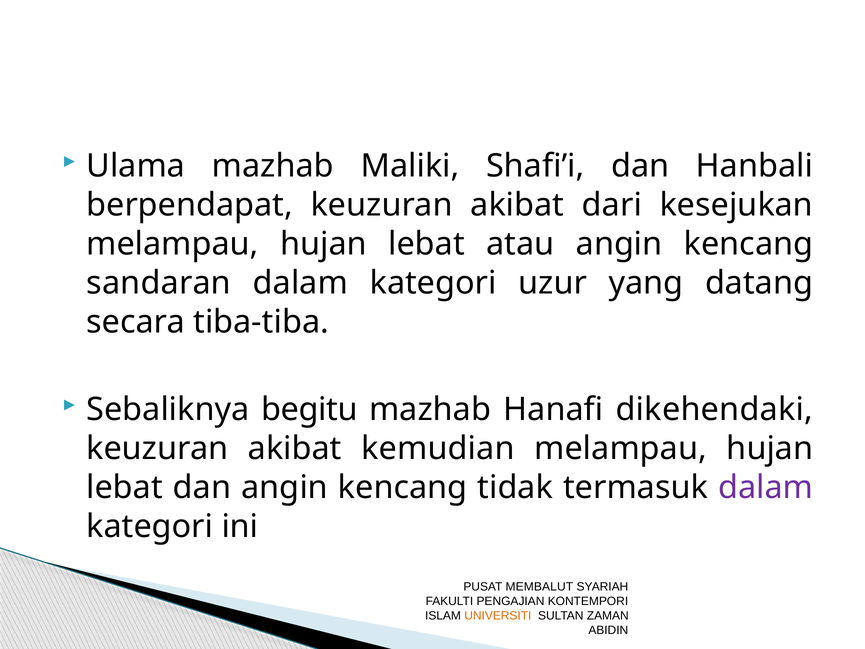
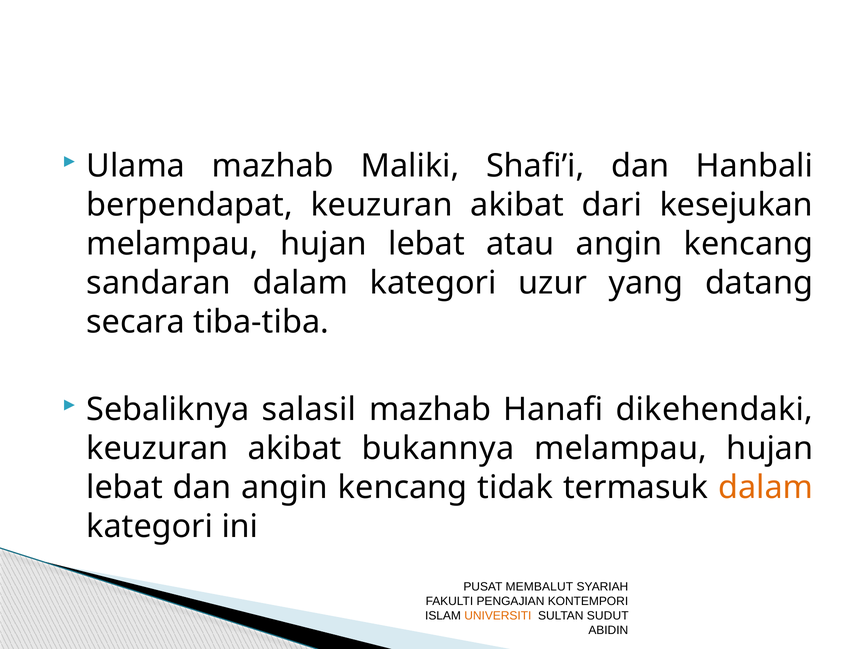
begitu: begitu -> salasil (309, 409)
kemudian: kemudian -> bukannya (438, 448)
dalam colour: purple -> orange (766, 487)
ZAMAN: ZAMAN -> SUDUT (608, 616)
